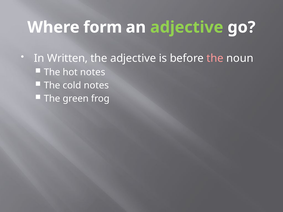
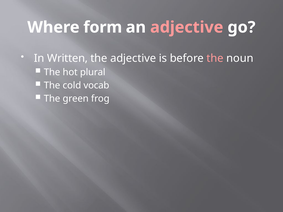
adjective colour: light green -> pink (187, 27)
hot notes: notes -> plural (93, 72)
cold notes: notes -> vocab (96, 86)
